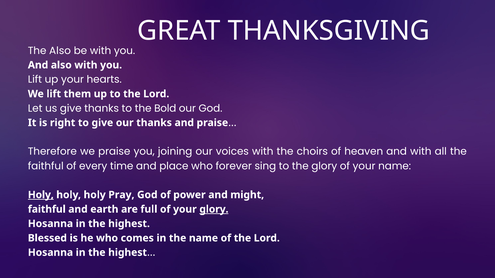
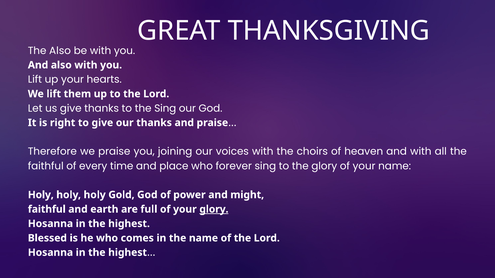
the Bold: Bold -> Sing (165, 108)
Holy underline: present -> none (41, 195)
Pray: Pray -> Gold (121, 195)
